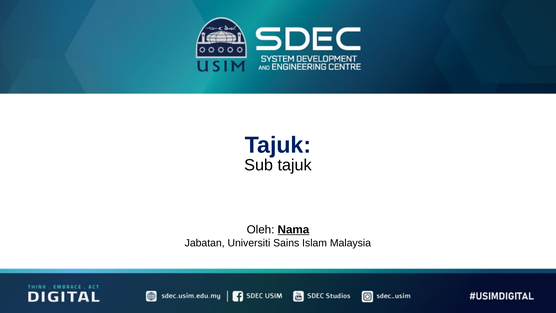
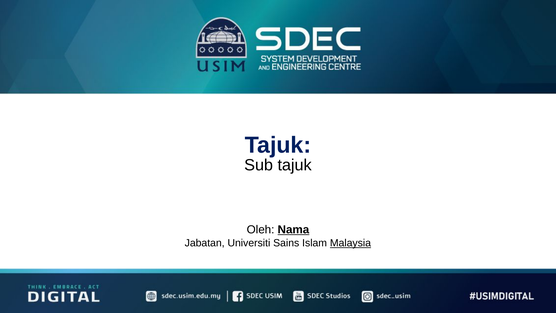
Malaysia underline: none -> present (350, 243)
